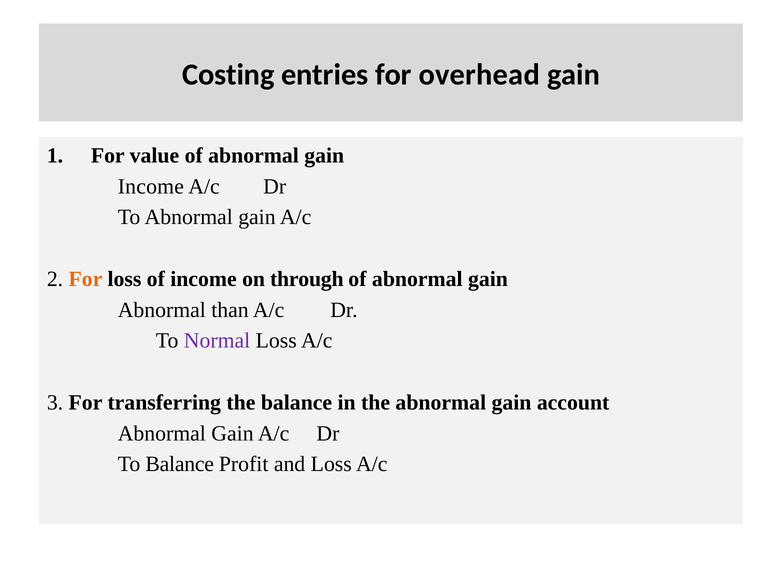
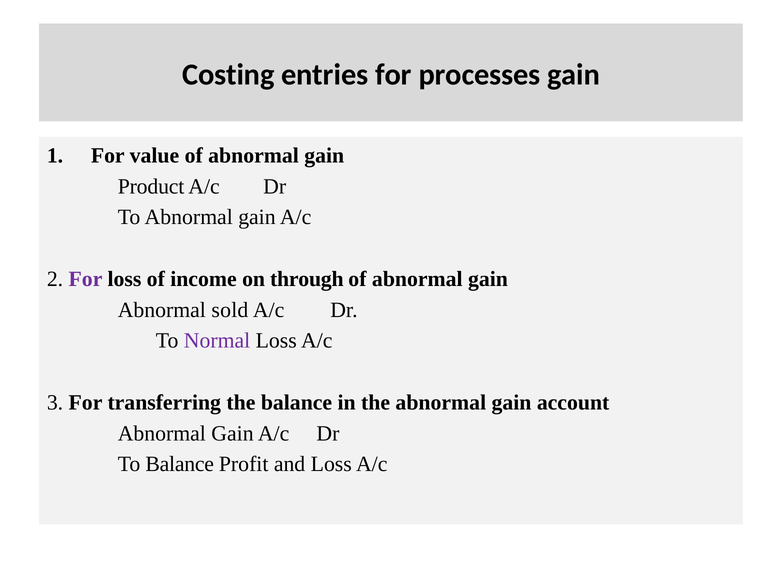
overhead: overhead -> processes (479, 74)
Income: Income -> Product (151, 186)
For colour: orange -> purple (85, 279)
than: than -> sold (230, 310)
